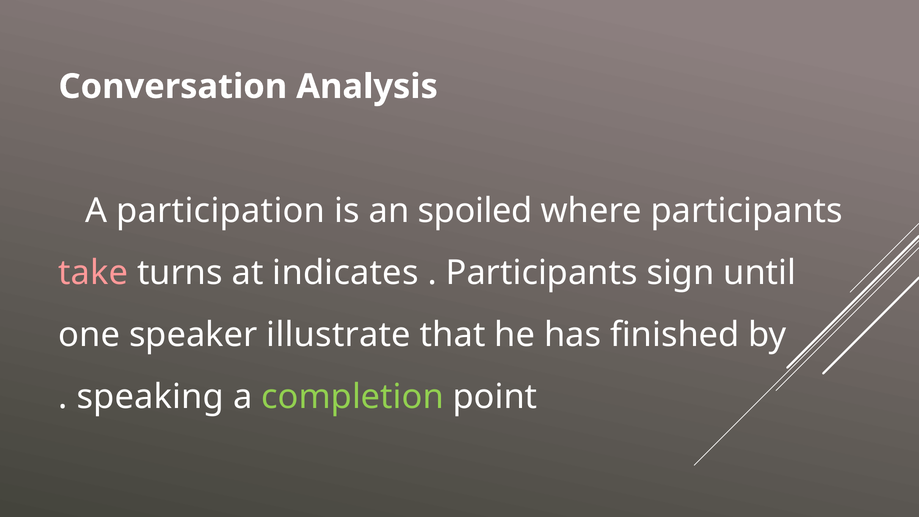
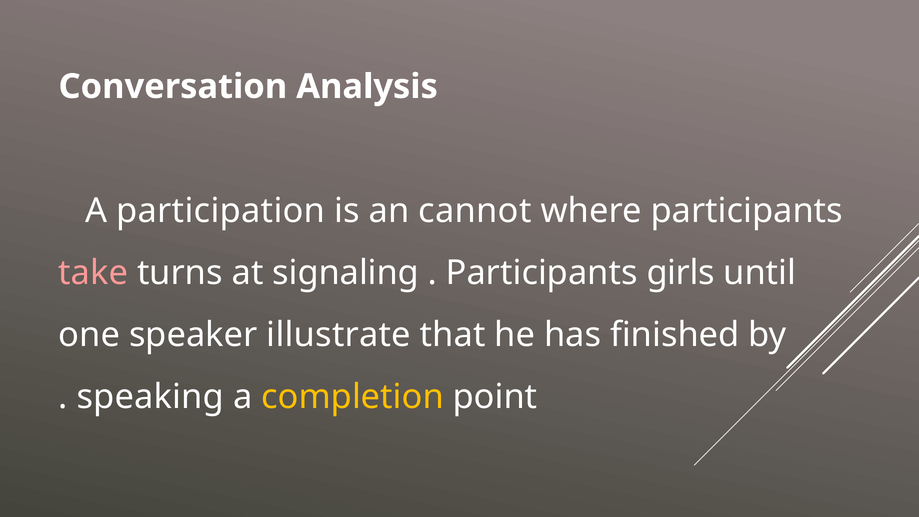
spoiled: spoiled -> cannot (475, 211)
indicates: indicates -> signaling (346, 273)
sign: sign -> girls (681, 273)
completion colour: light green -> yellow (353, 397)
